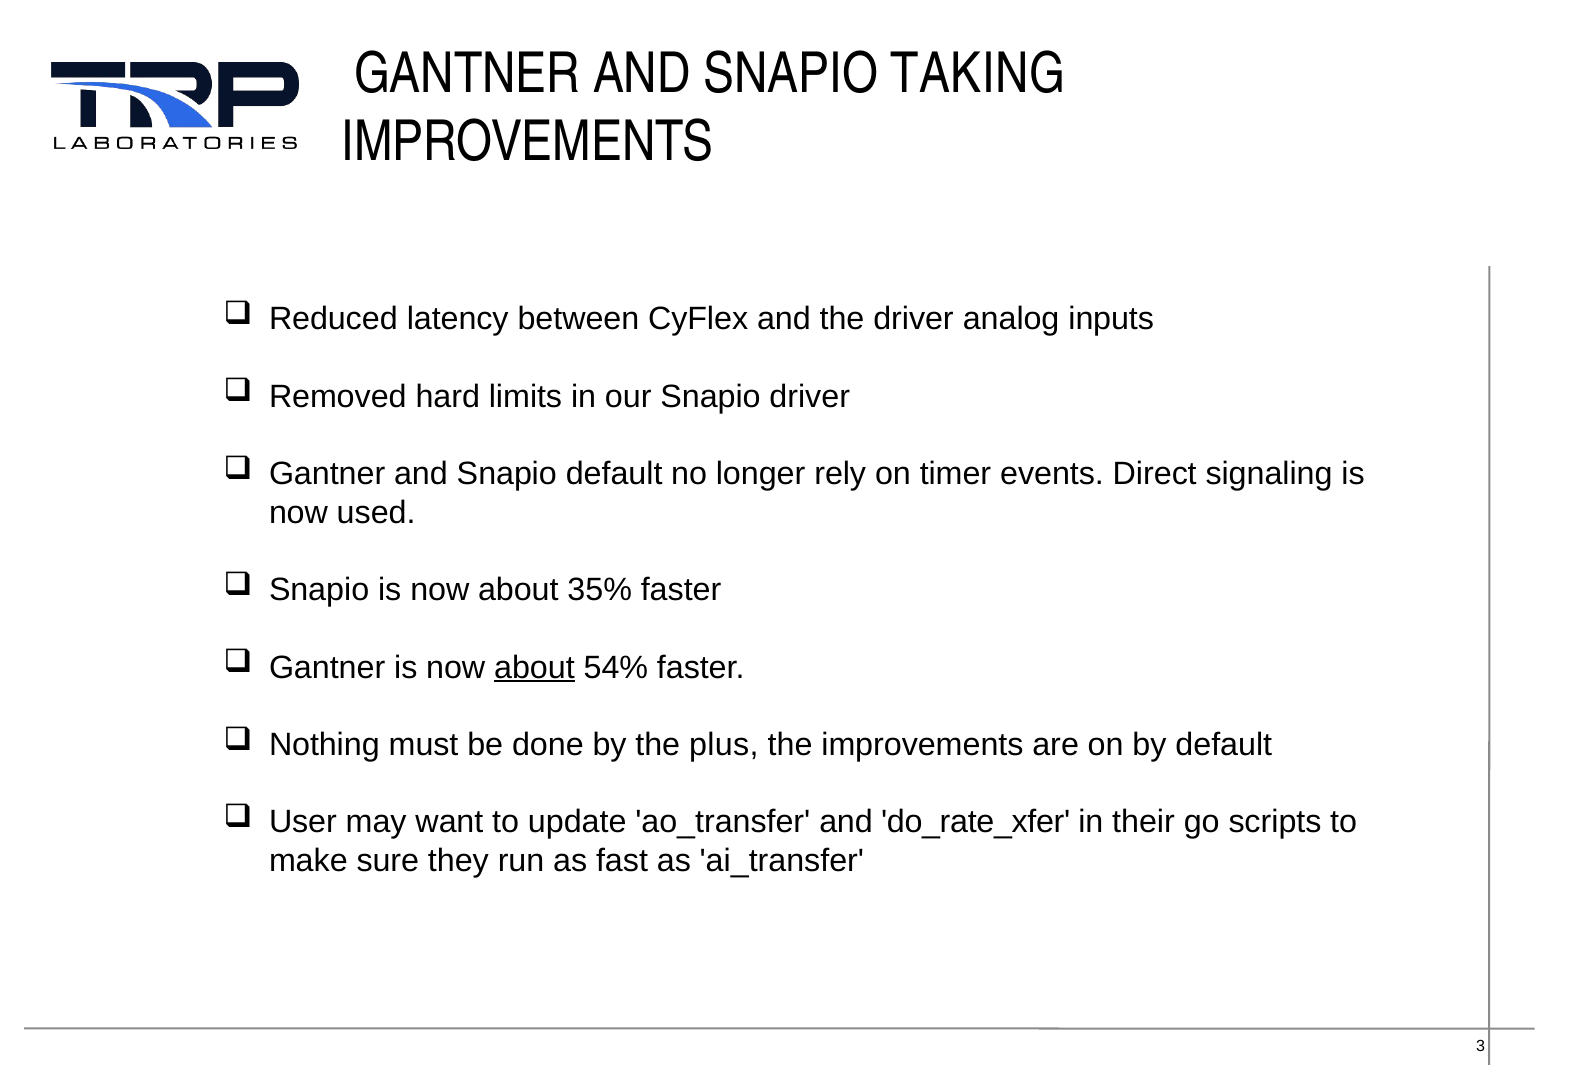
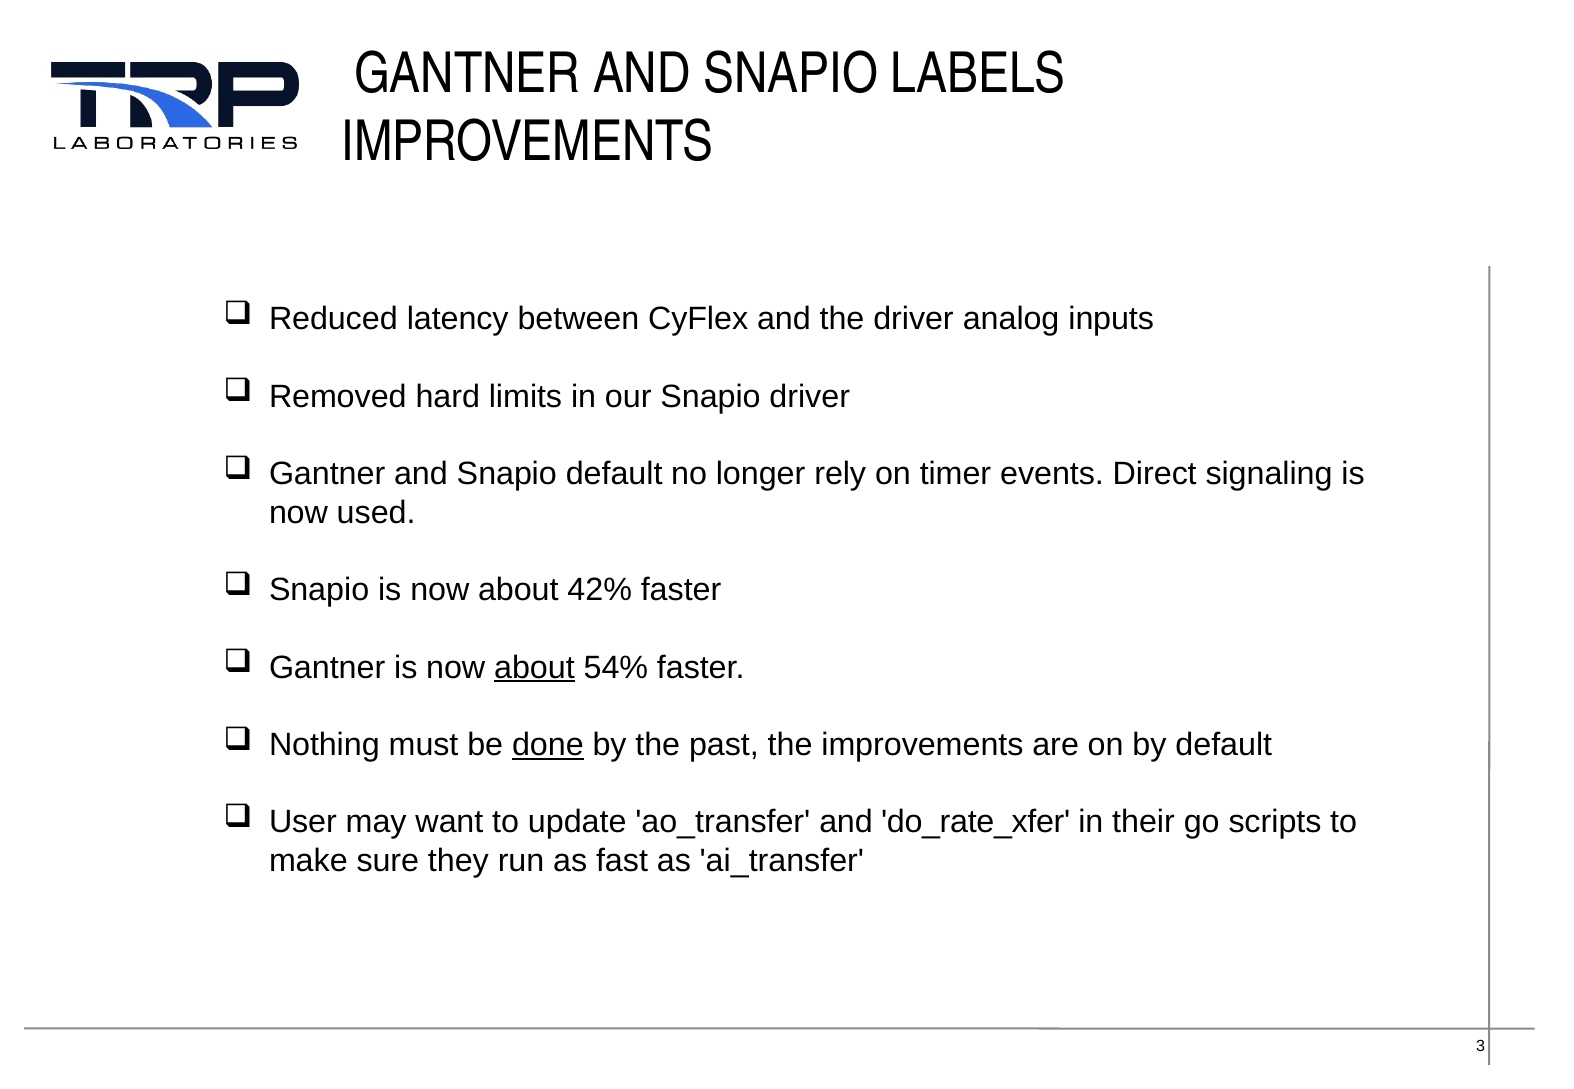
TAKING: TAKING -> LABELS (978, 74)
35%: 35% -> 42% (600, 590)
done underline: none -> present (548, 745)
plus: plus -> past (724, 745)
